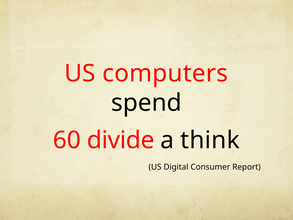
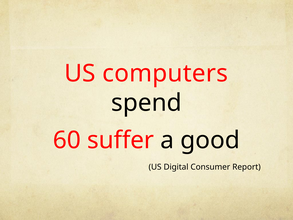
divide: divide -> suffer (121, 140)
think: think -> good (210, 140)
